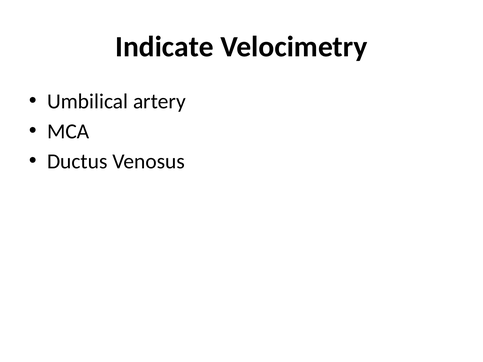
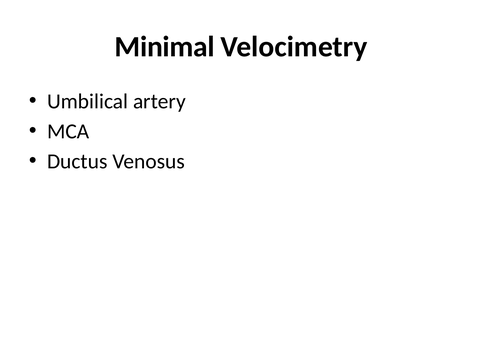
Indicate: Indicate -> Minimal (165, 47)
